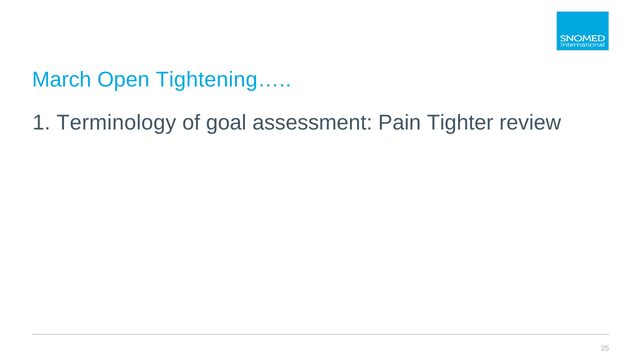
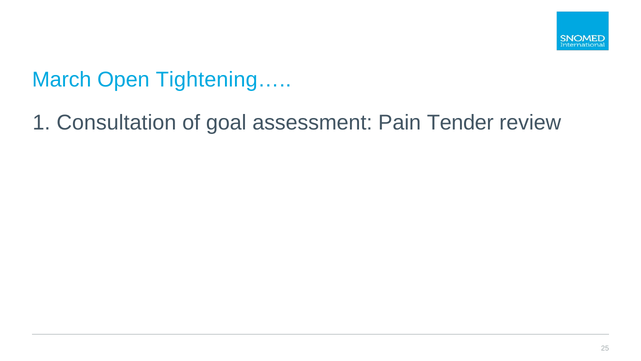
Terminology: Terminology -> Consultation (116, 123)
Tighter: Tighter -> Tender (460, 123)
